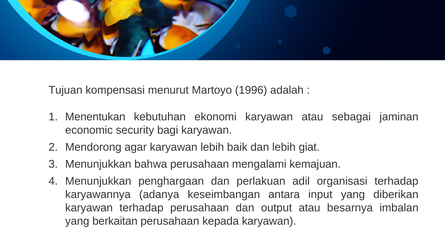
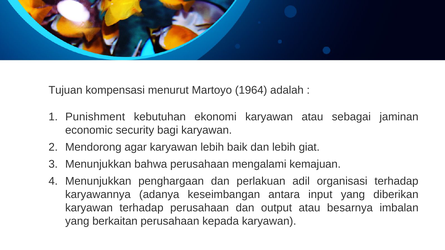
1996: 1996 -> 1964 (251, 90)
Menentukan: Menentukan -> Punishment (95, 117)
